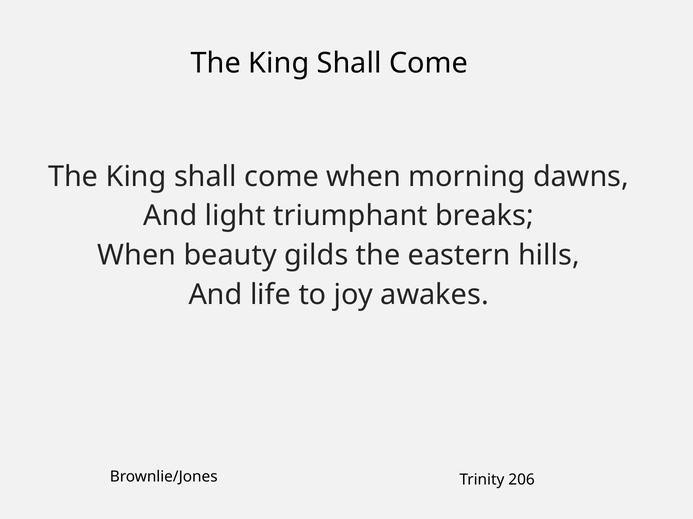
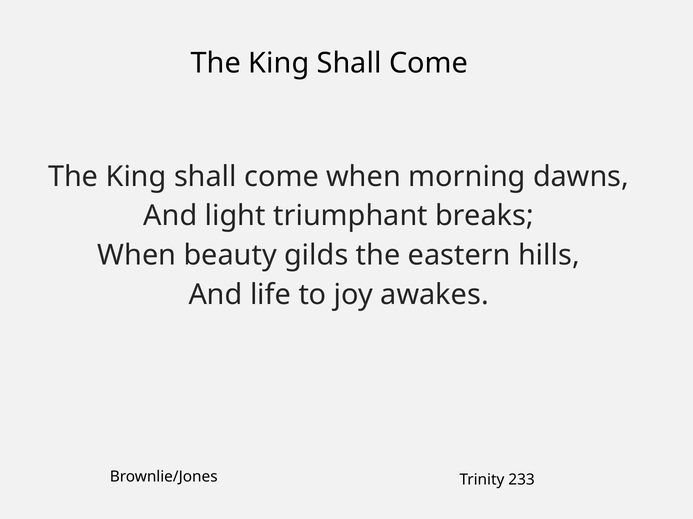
206: 206 -> 233 (522, 480)
